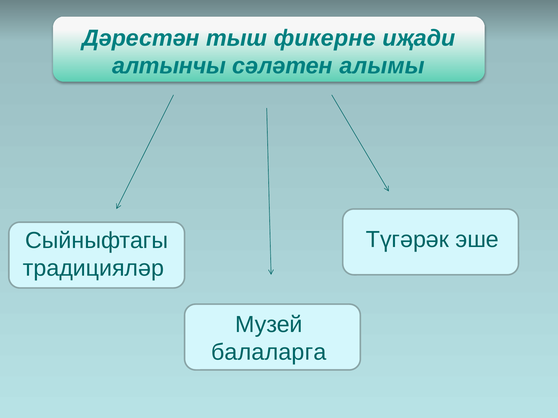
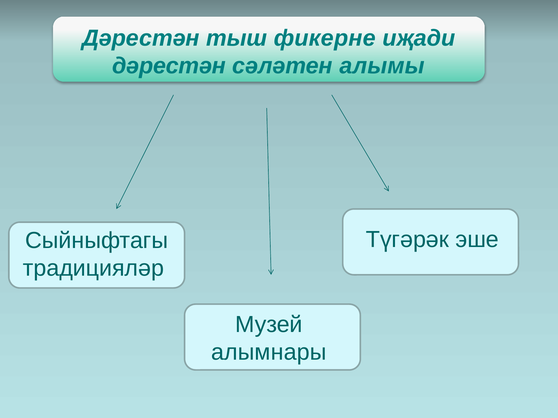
алтынчы: алтынчы -> дәрестән (169, 66)
балаларга: балаларга -> алымнары (269, 353)
